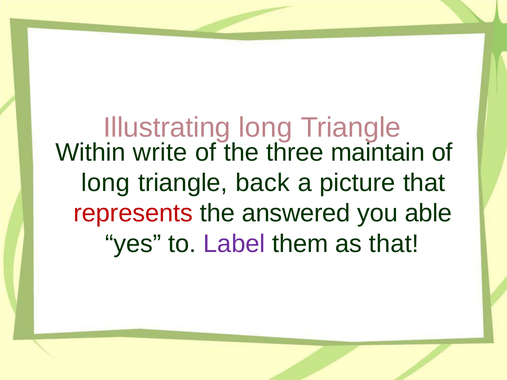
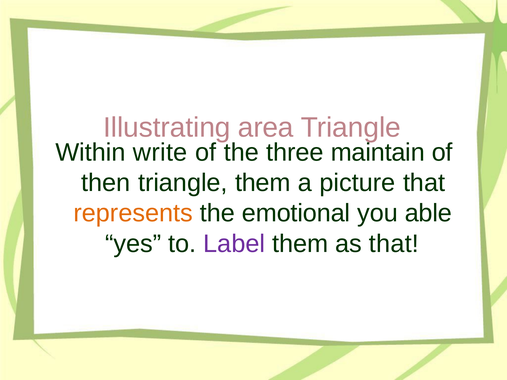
Illustrating long: long -> area (266, 128)
long: long -> then (106, 183)
triangle back: back -> them (263, 183)
represents colour: red -> orange (133, 213)
answered: answered -> emotional (296, 213)
